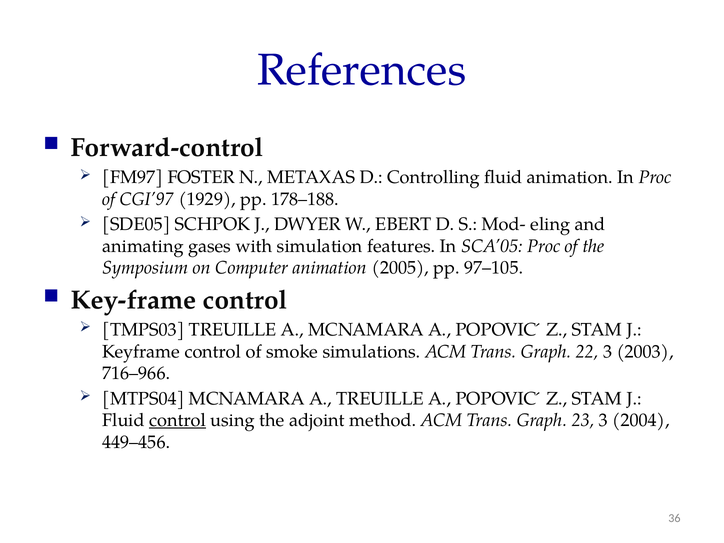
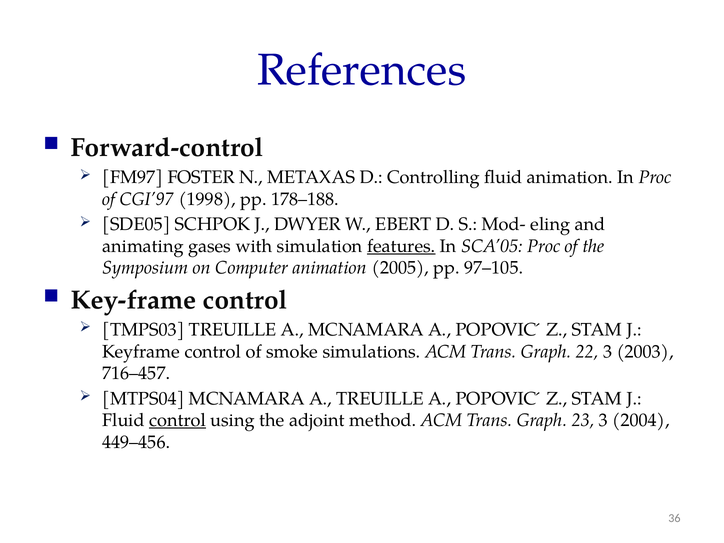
1929: 1929 -> 1998 (207, 199)
features underline: none -> present (401, 246)
716–966: 716–966 -> 716–457 (136, 373)
